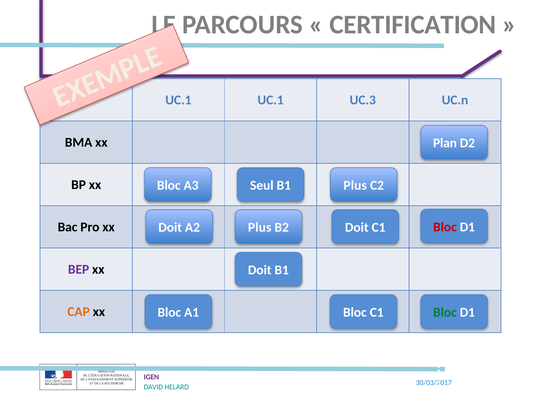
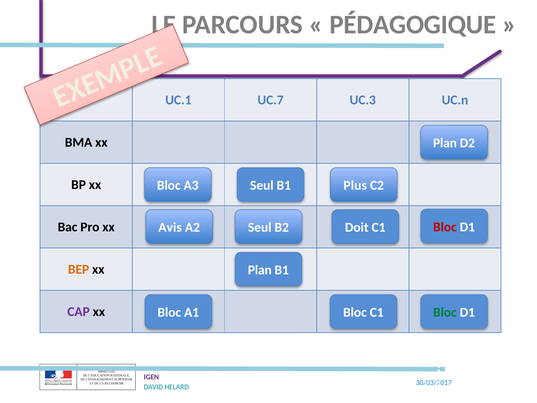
CERTIFICATION: CERTIFICATION -> PÉDAGOGIQUE (413, 25)
UC.1: UC.1 -> UC.7 (271, 100)
Doit: Doit -> Avis (170, 227)
A2 Plus: Plus -> Seul (260, 227)
BEP colour: purple -> orange (79, 269)
Doit: Doit -> Plan (260, 270)
CAP colour: orange -> purple (79, 311)
